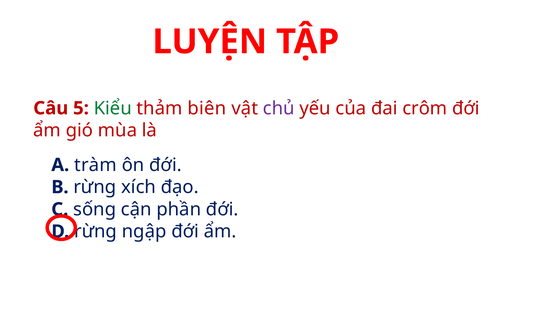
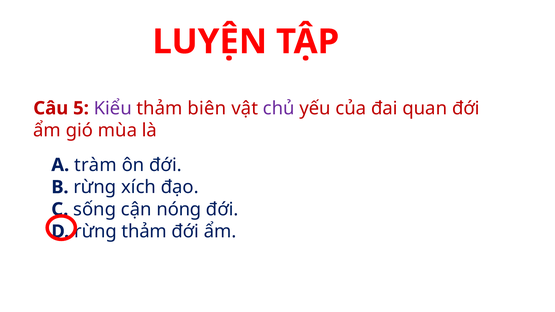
Kiểu colour: green -> purple (113, 108)
crôm: crôm -> quan (425, 108)
phần: phần -> nóng (179, 209)
ngập: ngập -> thảm (144, 232)
